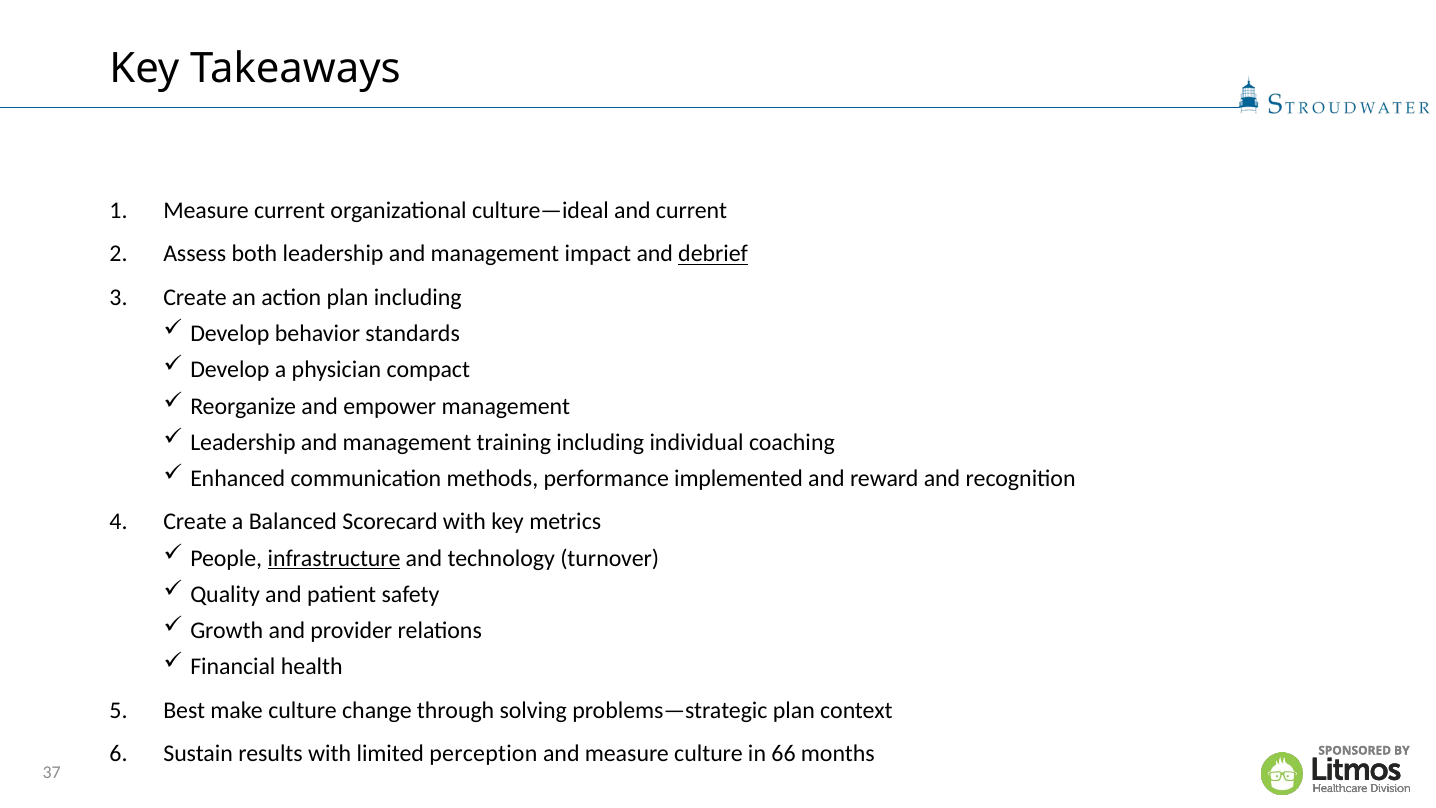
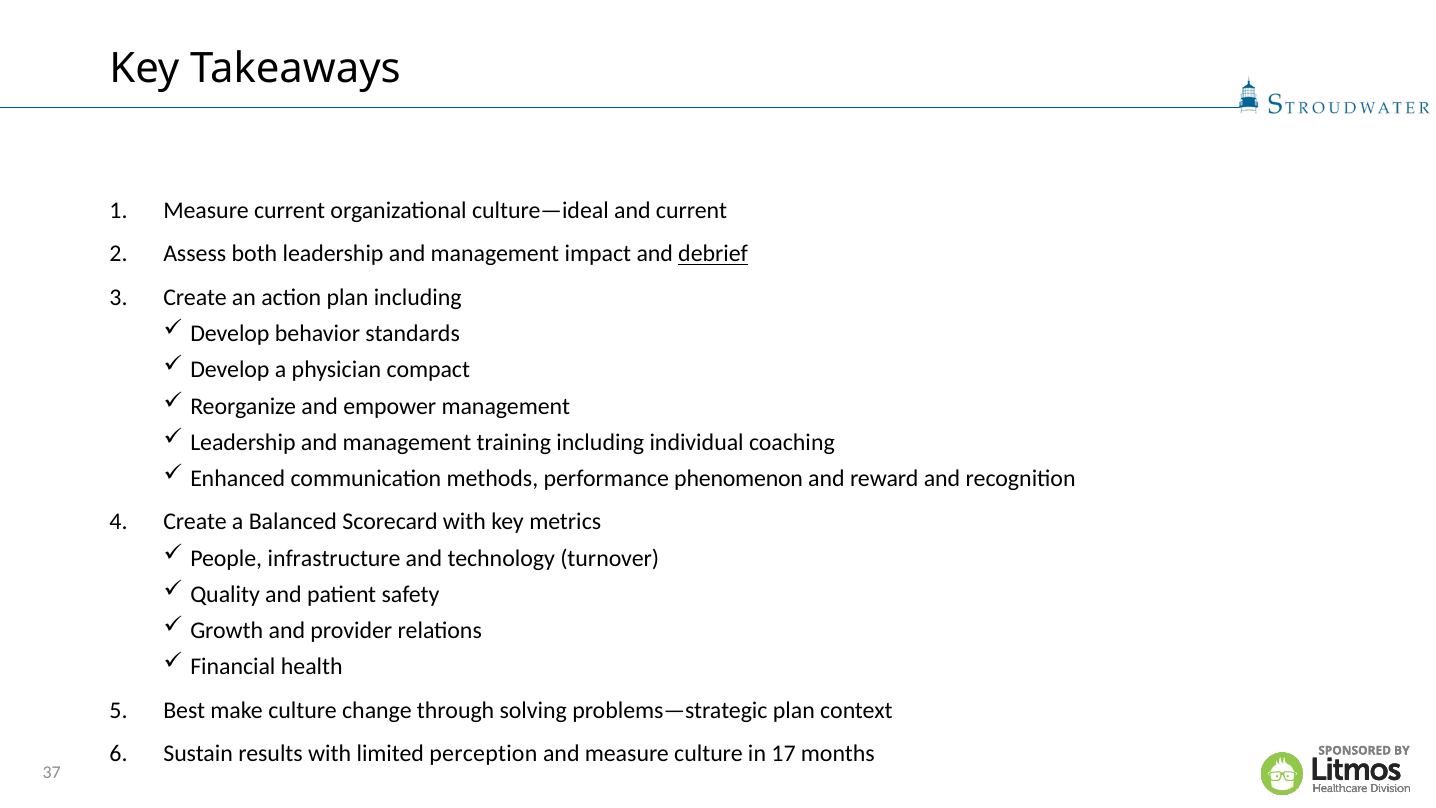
implemented: implemented -> phenomenon (739, 478)
infrastructure underline: present -> none (334, 558)
66: 66 -> 17 (784, 754)
